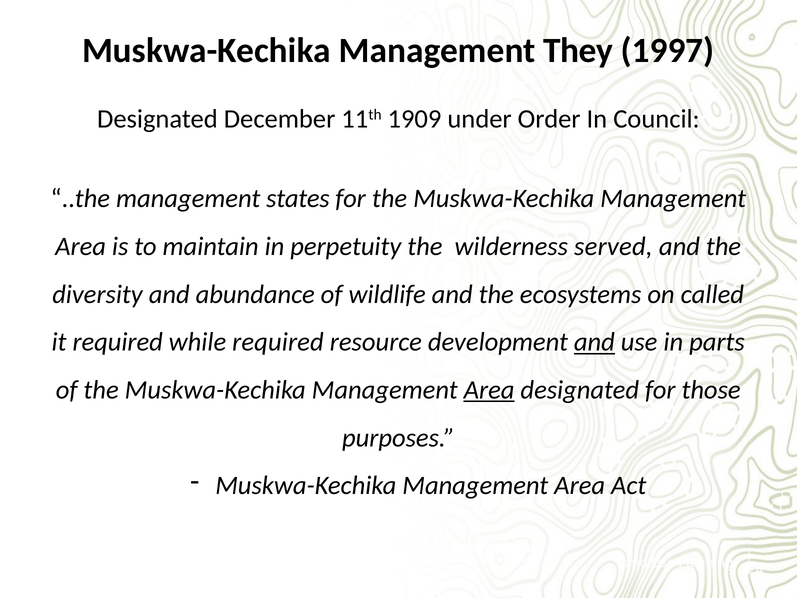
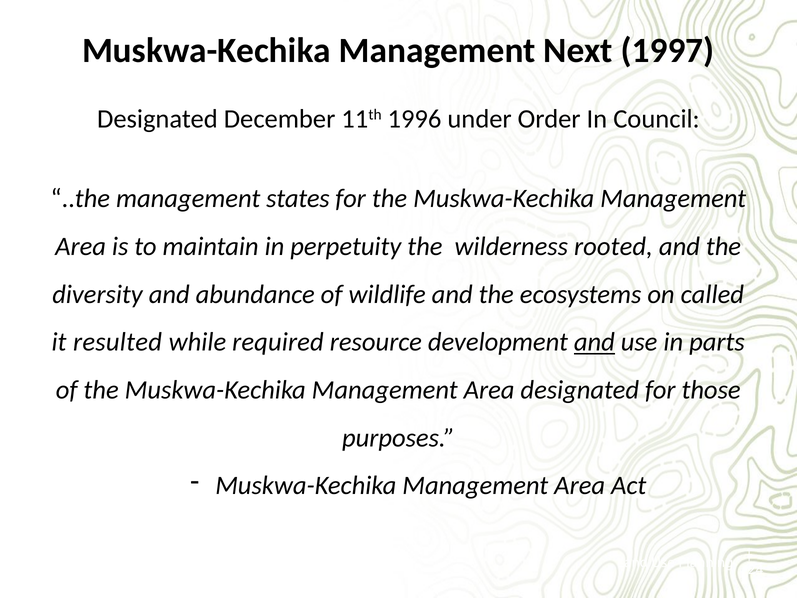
They: They -> Next (578, 50)
1909: 1909 -> 1996 (414, 119)
served: served -> rooted (613, 246)
it required: required -> resulted (118, 342)
Area underline: present -> none (489, 390)
